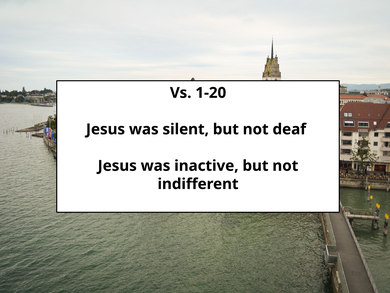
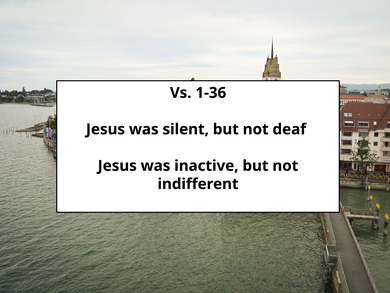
1-20: 1-20 -> 1-36 (211, 93)
